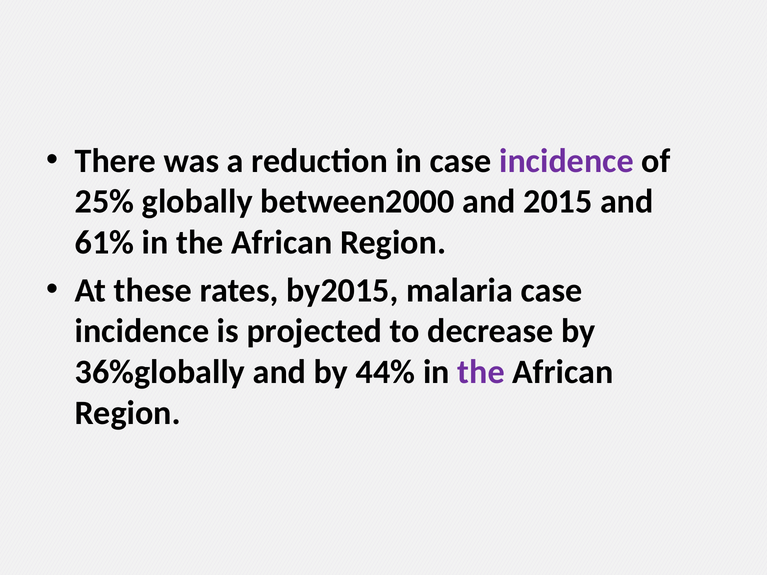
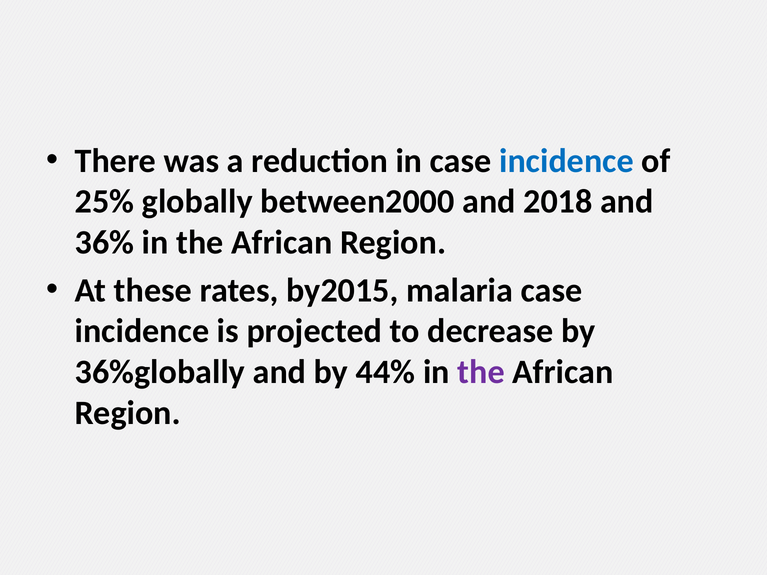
incidence colour: purple -> blue (567, 161)
2015: 2015 -> 2018 (558, 202)
61%: 61% -> 36% (104, 243)
